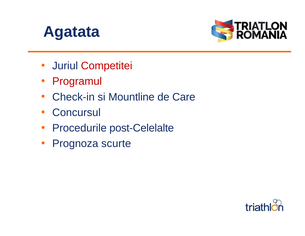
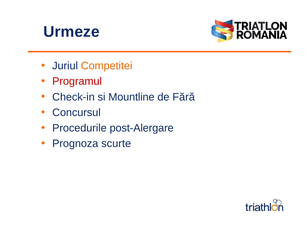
Agatata: Agatata -> Urmeze (71, 32)
Competitei colour: red -> orange (107, 66)
Care: Care -> Fără (184, 97)
post-Celelalte: post-Celelalte -> post-Alergare (142, 128)
